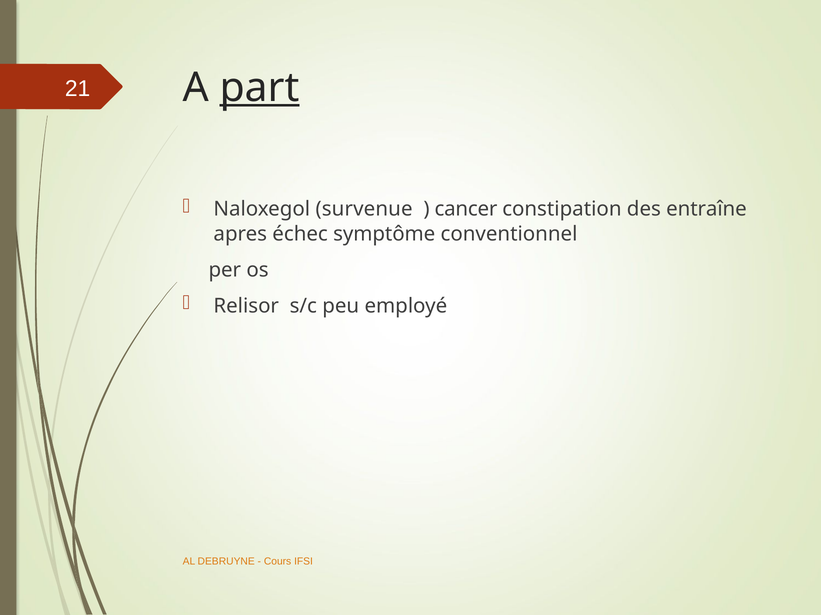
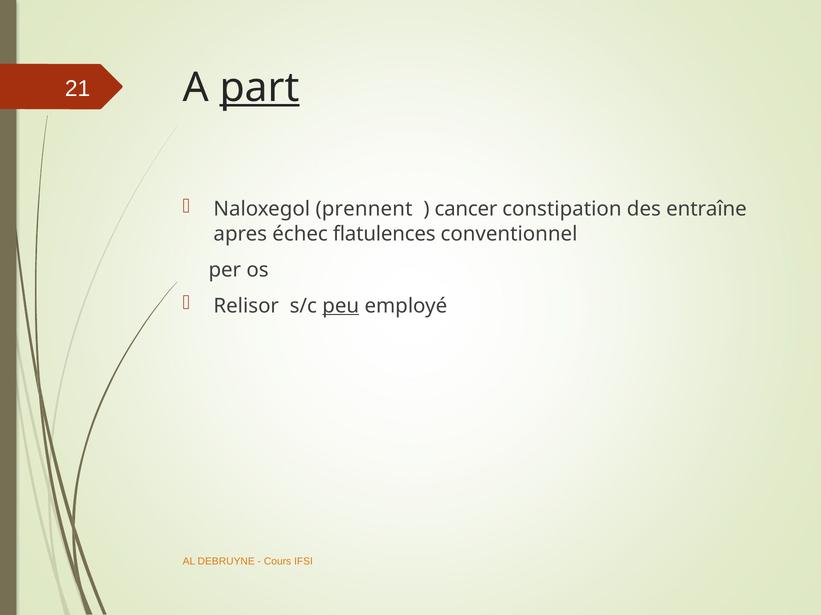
survenue: survenue -> prennent (364, 209)
symptôme: symptôme -> flatulences (384, 234)
peu underline: none -> present (341, 306)
